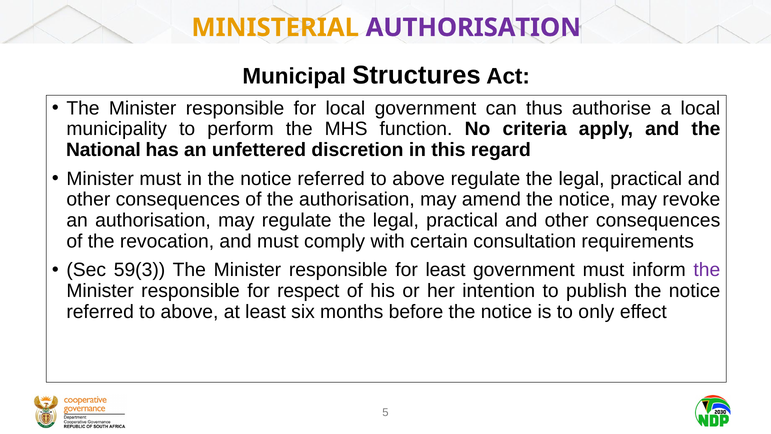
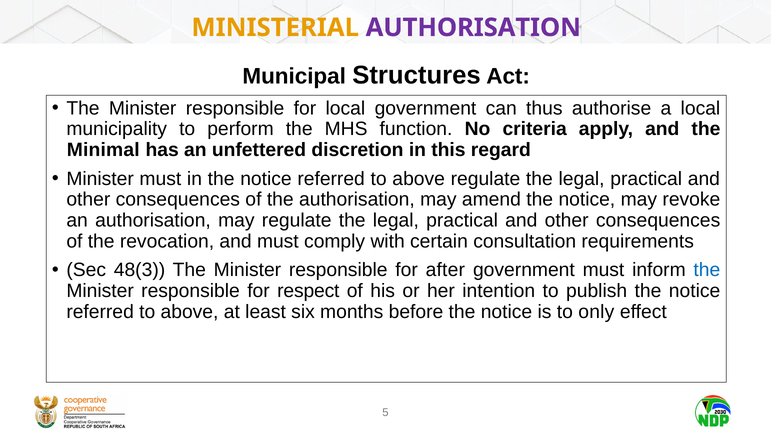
National: National -> Minimal (103, 150)
59(3: 59(3 -> 48(3 (140, 270)
for least: least -> after (445, 270)
the colour: purple -> blue (707, 270)
